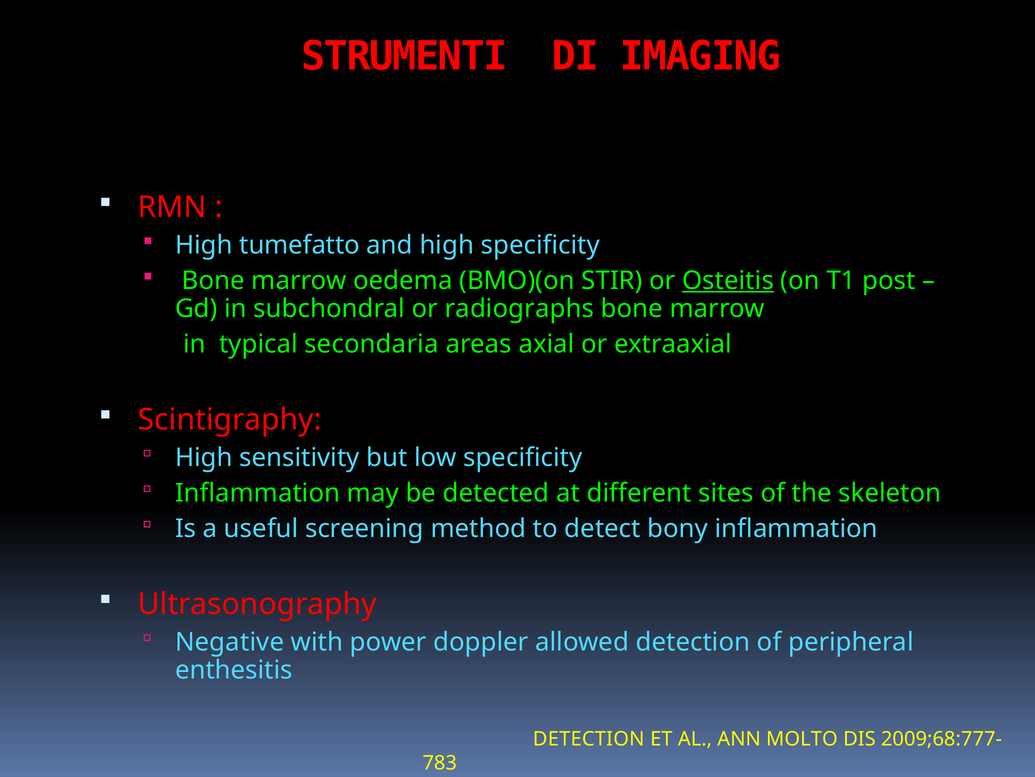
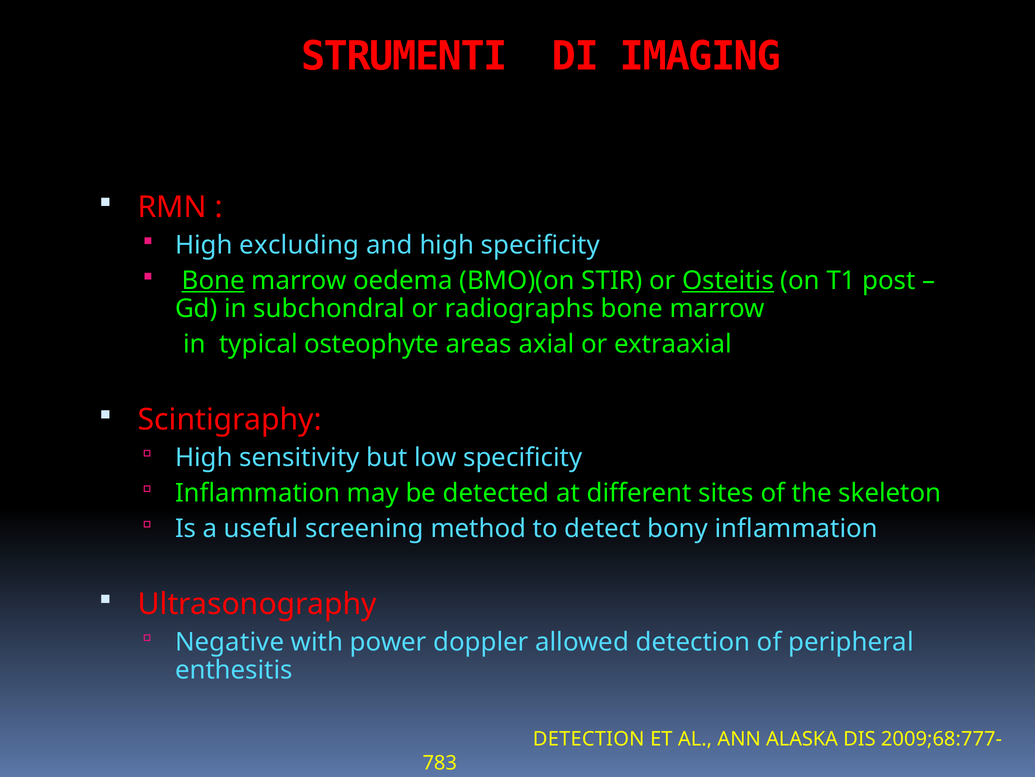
tumefatto: tumefatto -> excluding (299, 245)
Bone underline: none -> present (213, 280)
secondaria: secondaria -> osteophyte (372, 344)
MOLTO: MOLTO -> ALASKA (802, 738)
